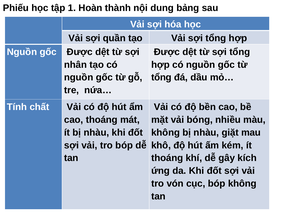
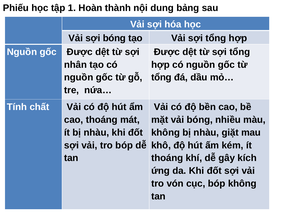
sợi quần: quần -> bóng (114, 38)
